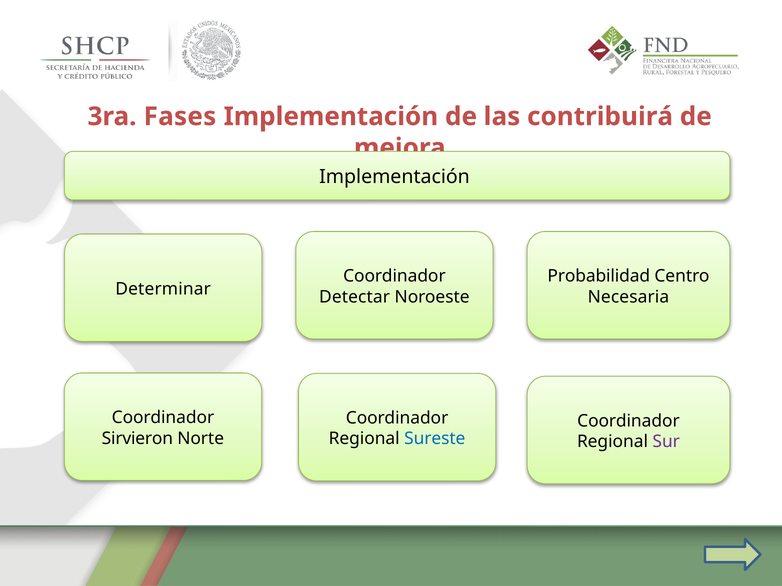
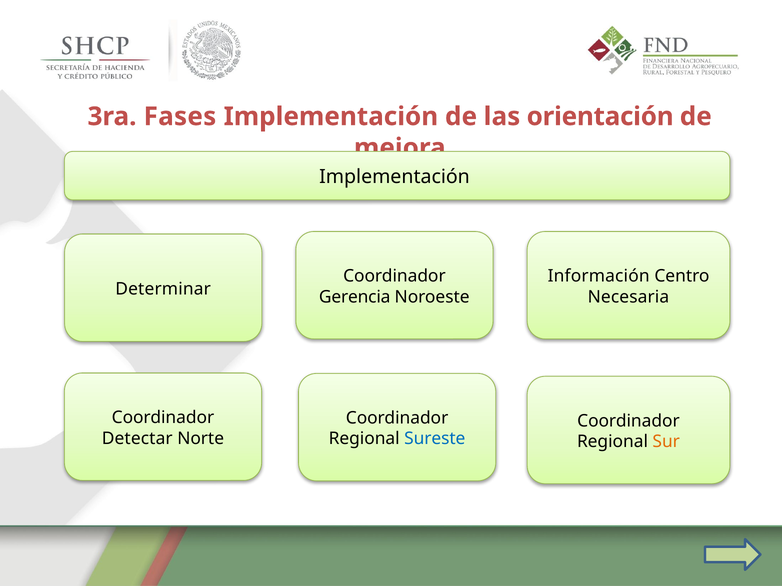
contribuirá: contribuirá -> orientación (600, 117)
Probabilidad: Probabilidad -> Información (599, 276)
Detectar: Detectar -> Gerencia (355, 297)
Sirvieron: Sirvieron -> Detectar (137, 439)
Sur colour: purple -> orange (666, 442)
